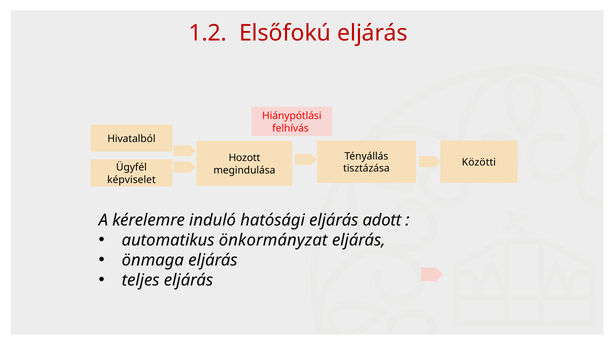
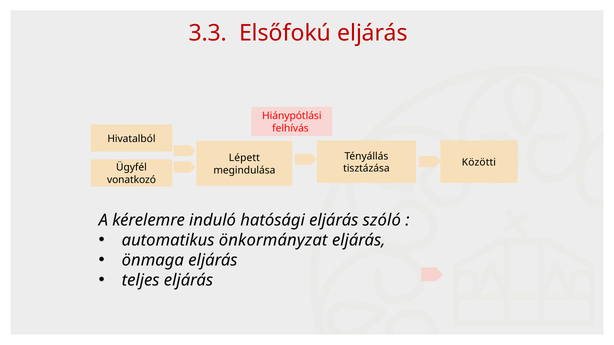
1.2: 1.2 -> 3.3 (208, 33)
Hozott: Hozott -> Lépett (244, 158)
képviselet: képviselet -> vonatkozó (132, 180)
adott: adott -> szóló (382, 221)
